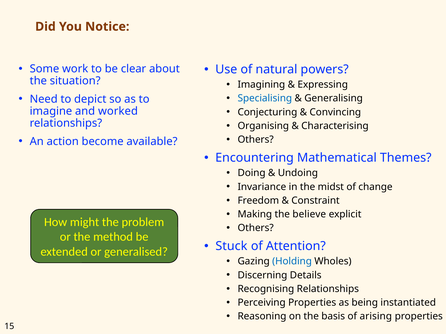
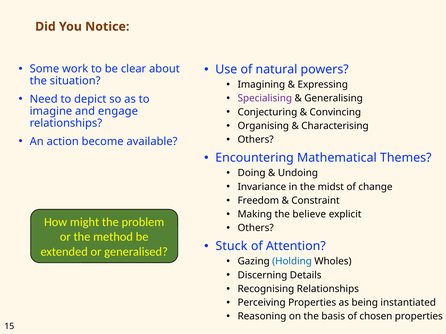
Specialising colour: blue -> purple (265, 99)
worked: worked -> engage (118, 111)
arising: arising -> chosen (376, 317)
